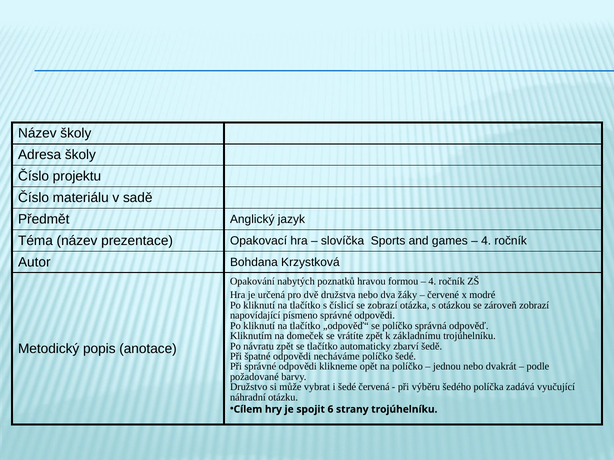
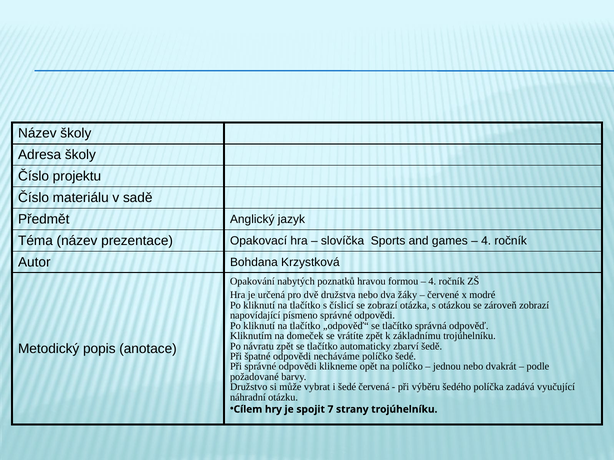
„odpověď“ se políčko: políčko -> tlačítko (397, 326)
6: 6 -> 7 (330, 410)
